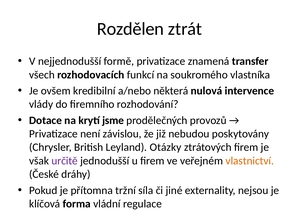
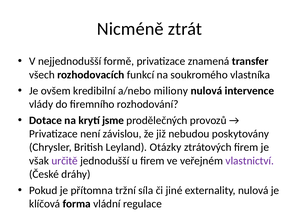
Rozdělen: Rozdělen -> Nicméně (130, 29)
některá: některá -> miliony (171, 91)
vlastnictví colour: orange -> purple (250, 161)
externality nejsou: nejsou -> nulová (253, 191)
